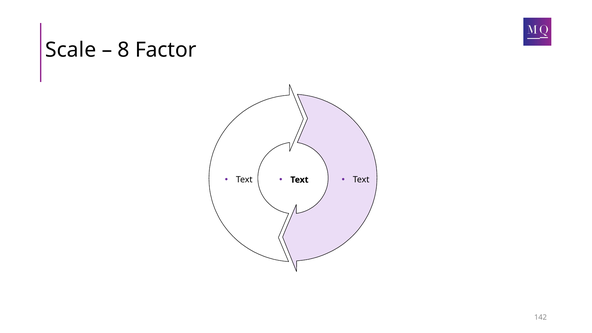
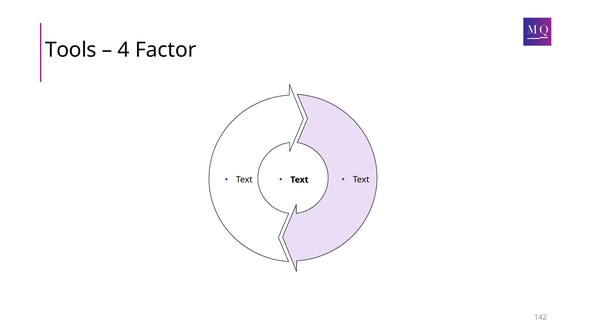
Scale: Scale -> Tools (71, 50)
8: 8 -> 4 (124, 50)
